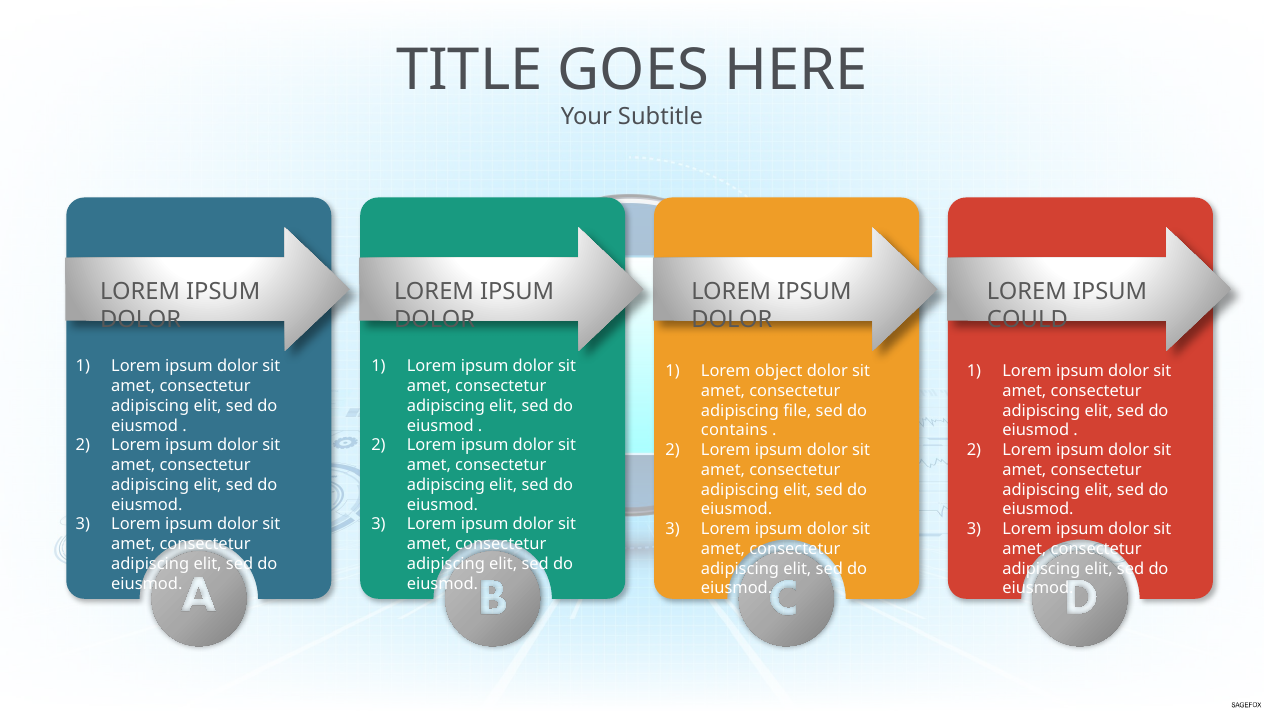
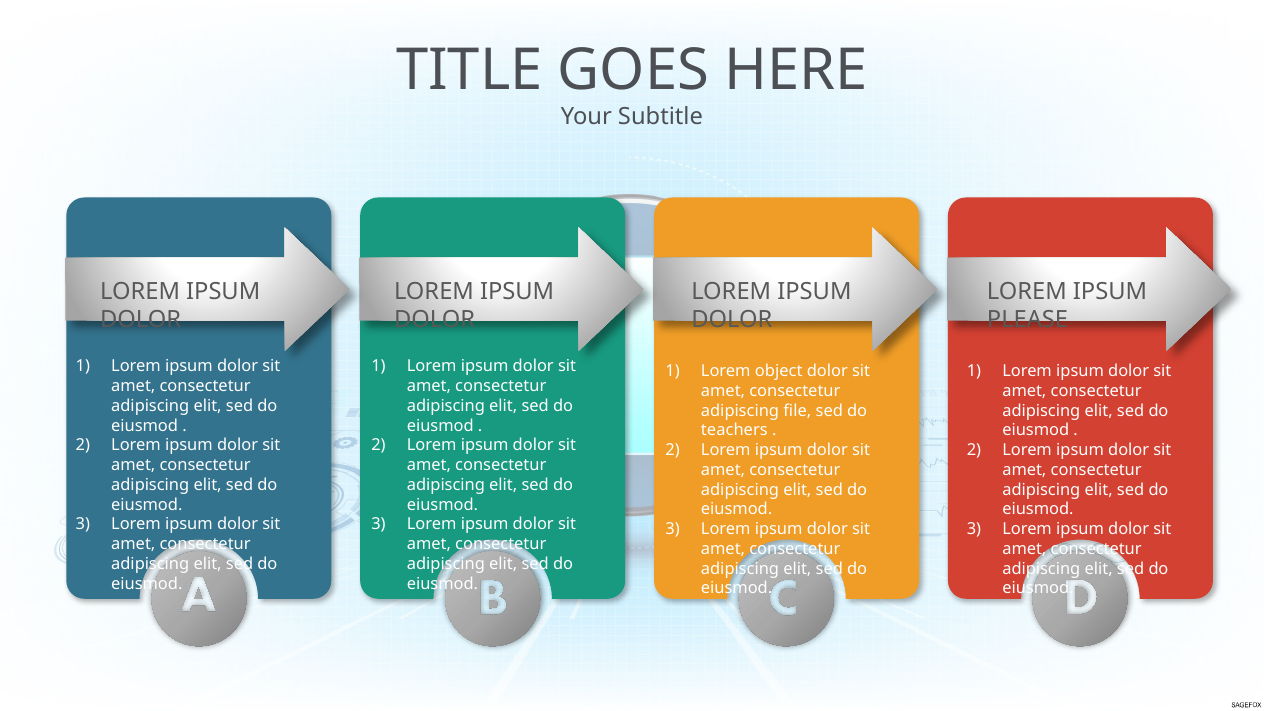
COULD: COULD -> PLEASE (1027, 320)
contains: contains -> teachers (734, 430)
